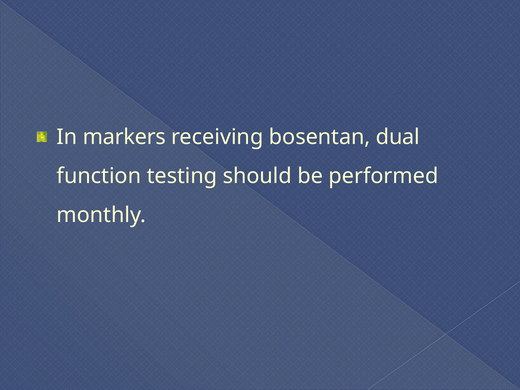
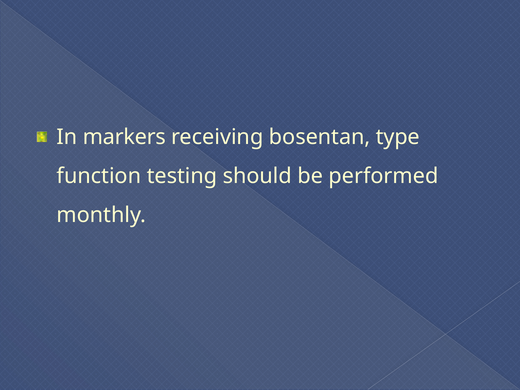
dual: dual -> type (398, 137)
